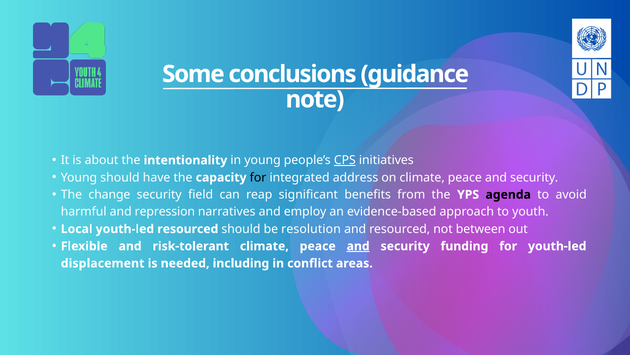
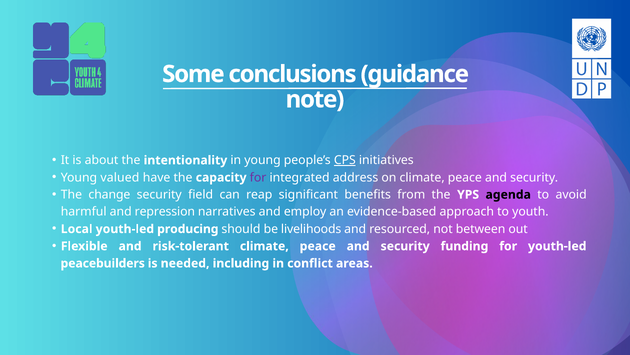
Young should: should -> valued (120, 177)
for colour: black -> purple (258, 177)
youth-led resourced: resourced -> producing (188, 229)
resolution: resolution -> livelihoods (311, 229)
and underline: present -> none (358, 246)
displacement: displacement -> peacebuilders (103, 263)
